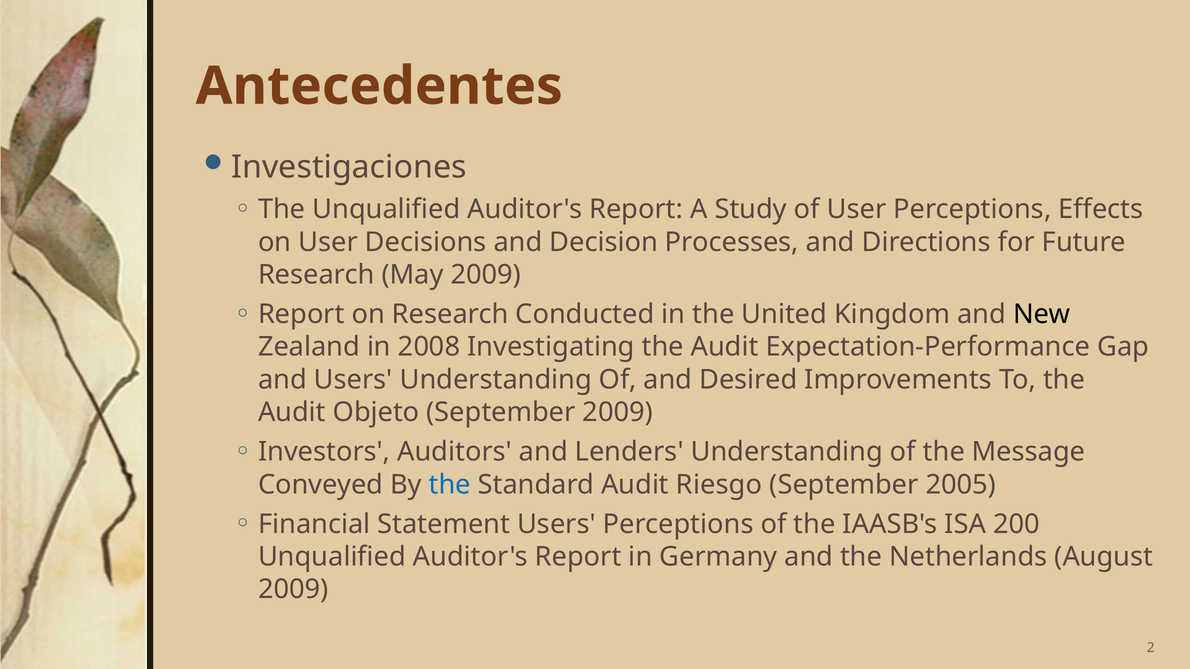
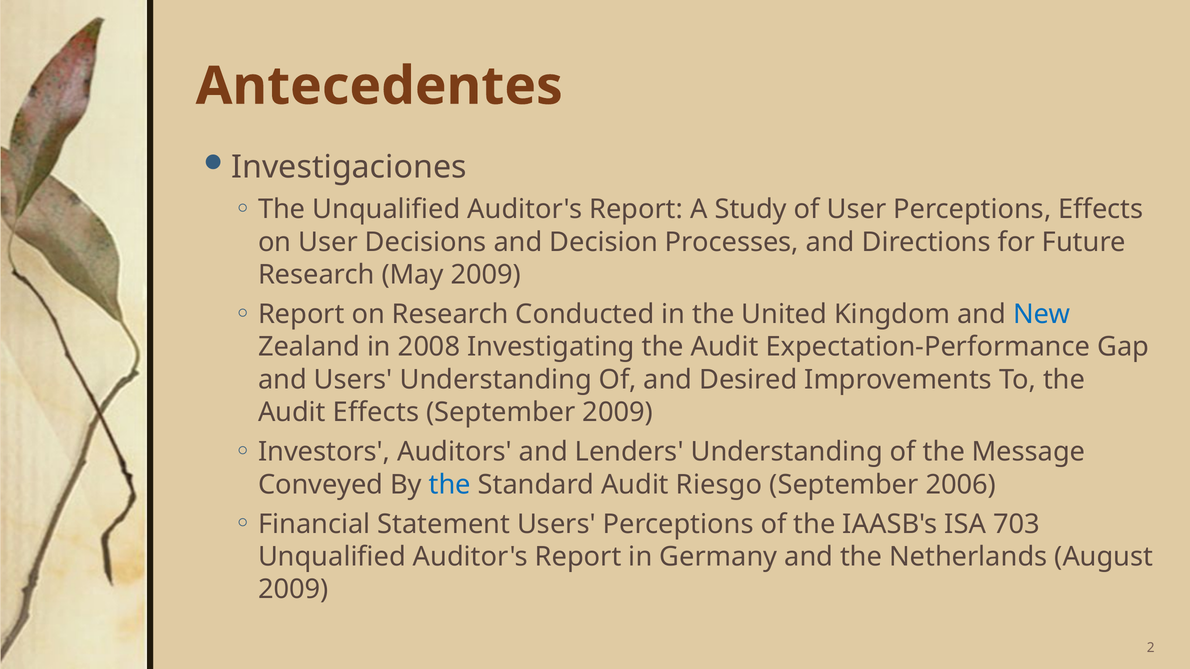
New colour: black -> blue (1042, 314)
Audit Objeto: Objeto -> Effects (376, 413)
2005: 2005 -> 2006 (961, 485)
200: 200 -> 703 (1016, 524)
